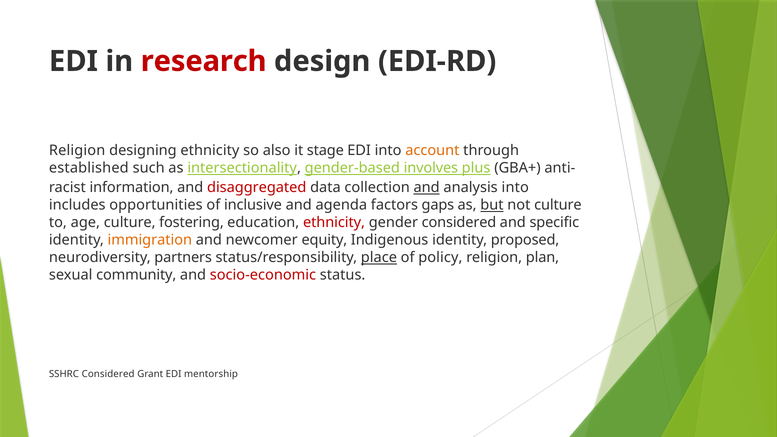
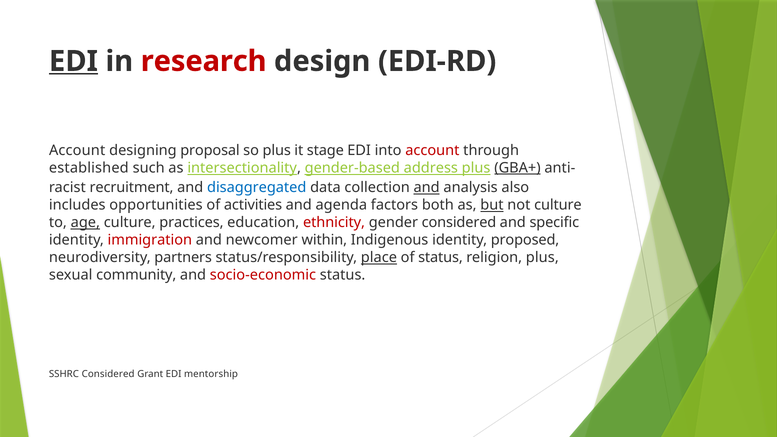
EDI underline: none -> present (73, 61)
Religion: Religion -> Account (77, 150)
designing ethnicity: ethnicity -> proposal (210, 150)
so also: also -> plus (277, 150)
account colour: orange -> red (432, 150)
involves: involves -> address (431, 168)
GBA+ underline: none -> present (517, 168)
information: information -> recruitment (132, 188)
disaggregated colour: red -> blue (257, 188)
analysis into: into -> also (515, 188)
inclusive: inclusive -> activities (253, 205)
gaps: gaps -> both (438, 205)
age underline: none -> present (85, 223)
fostering: fostering -> practices (191, 223)
immigration colour: orange -> red (150, 240)
equity: equity -> within (324, 240)
of policy: policy -> status (440, 258)
religion plan: plan -> plus (542, 258)
